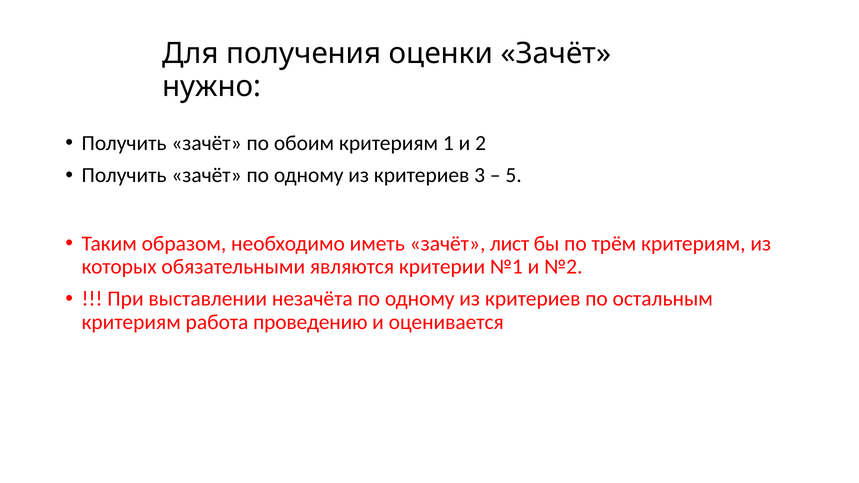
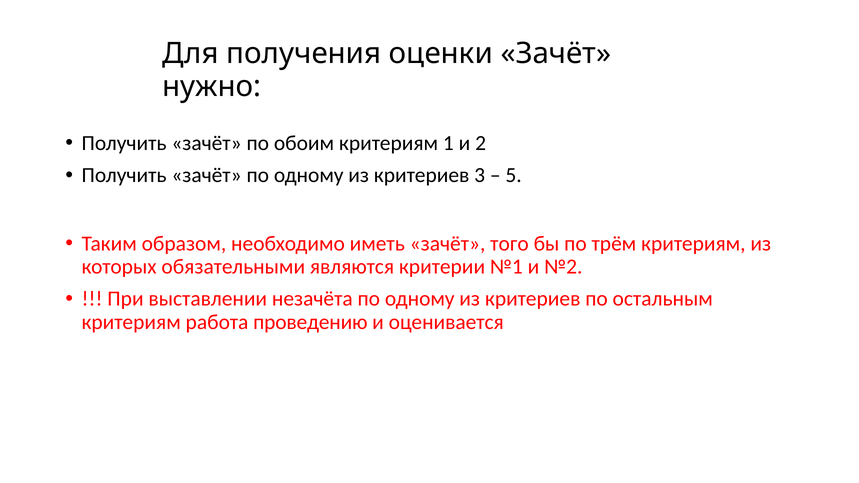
лист: лист -> того (509, 244)
